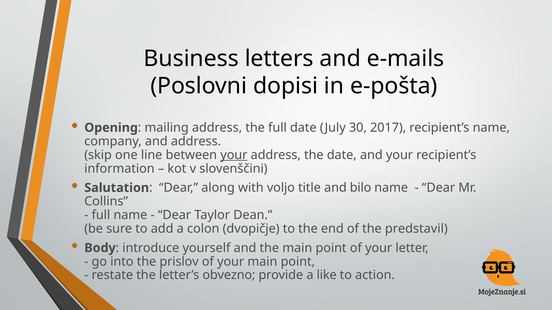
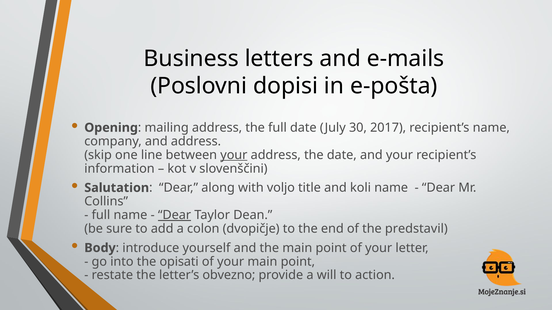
bilo: bilo -> koli (360, 188)
Dear underline: none -> present (175, 215)
prislov: prislov -> opisati (179, 262)
like: like -> will (327, 276)
